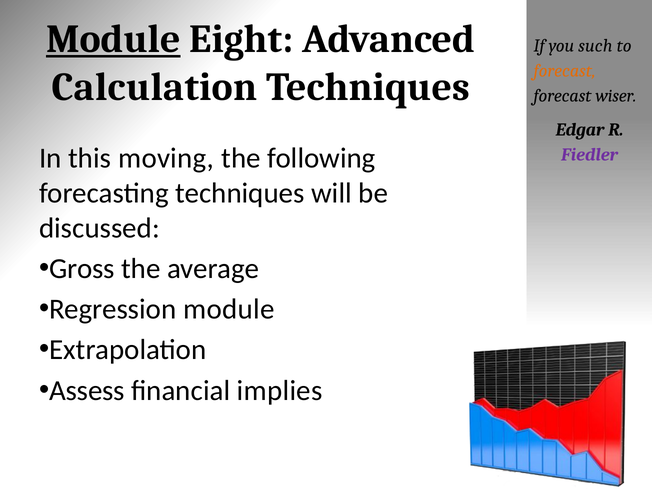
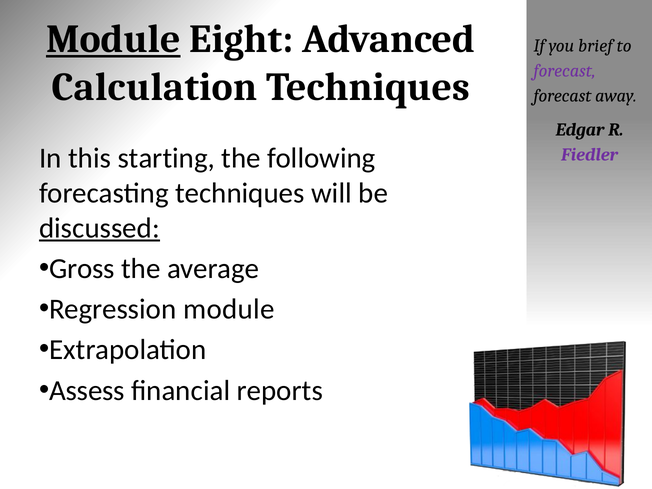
such: such -> brief (595, 46)
forecast colour: orange -> purple (565, 71)
wiser: wiser -> away (616, 96)
moving: moving -> starting (166, 158)
discussed underline: none -> present (99, 228)
implies: implies -> reports (280, 390)
